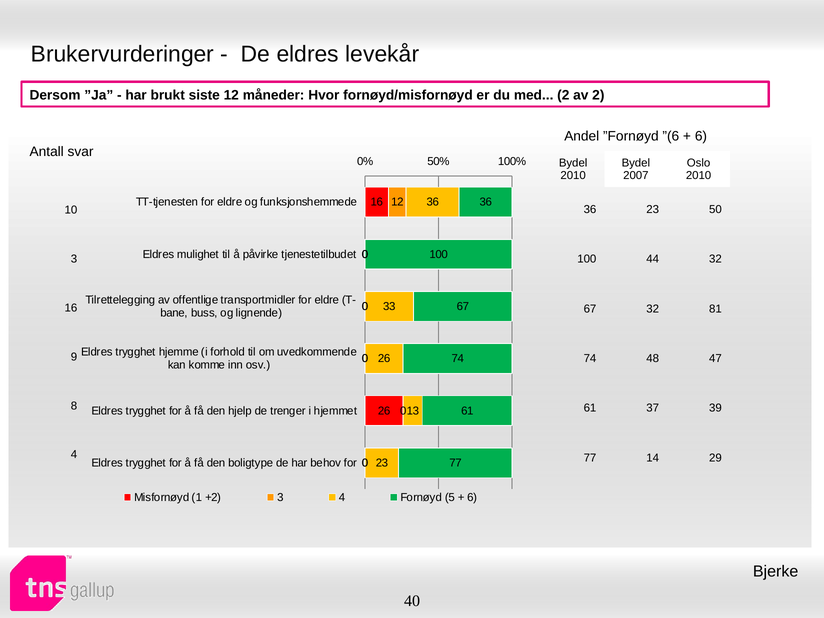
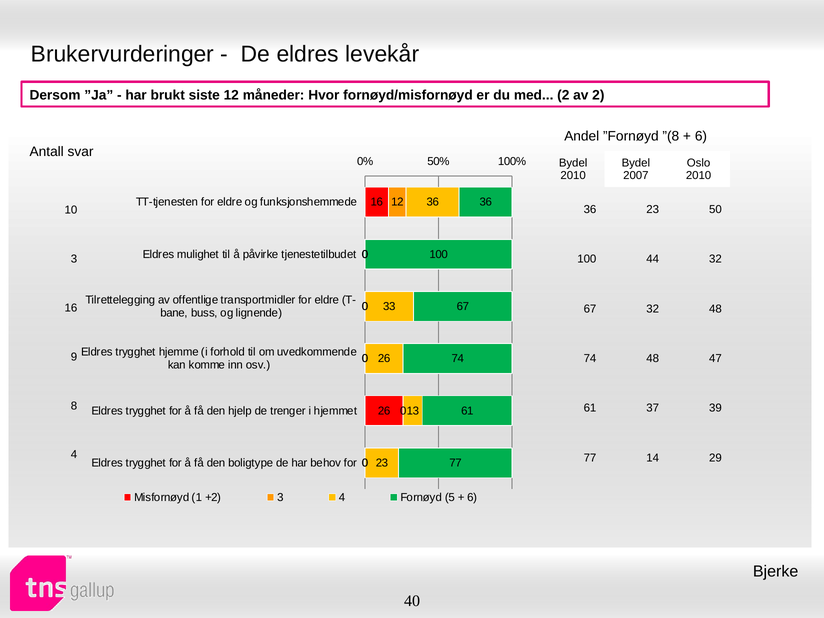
”(6: ”(6 -> ”(8 (671, 136)
32 81: 81 -> 48 (715, 309)
